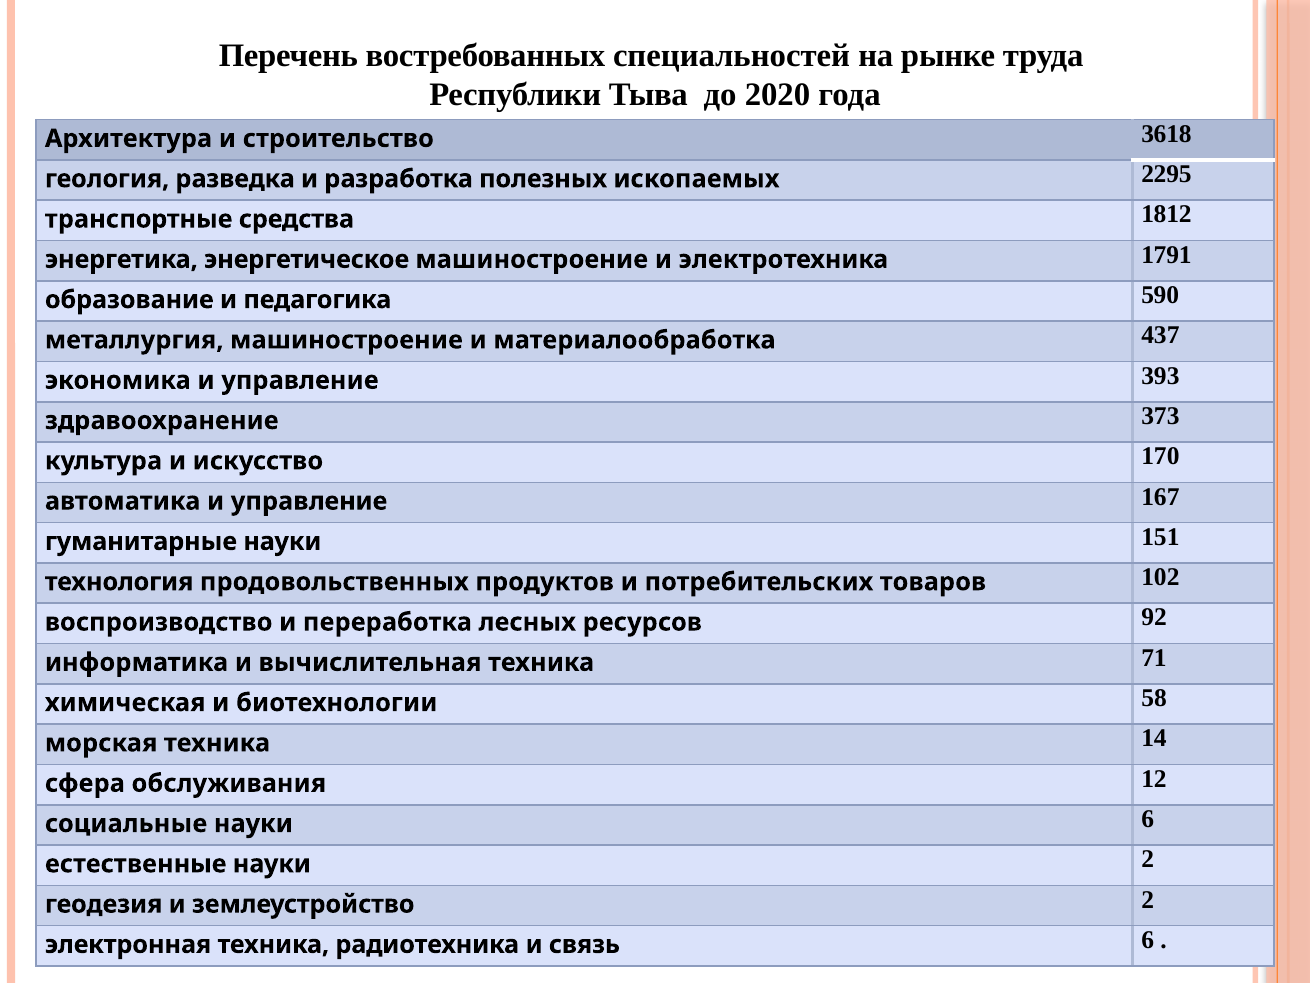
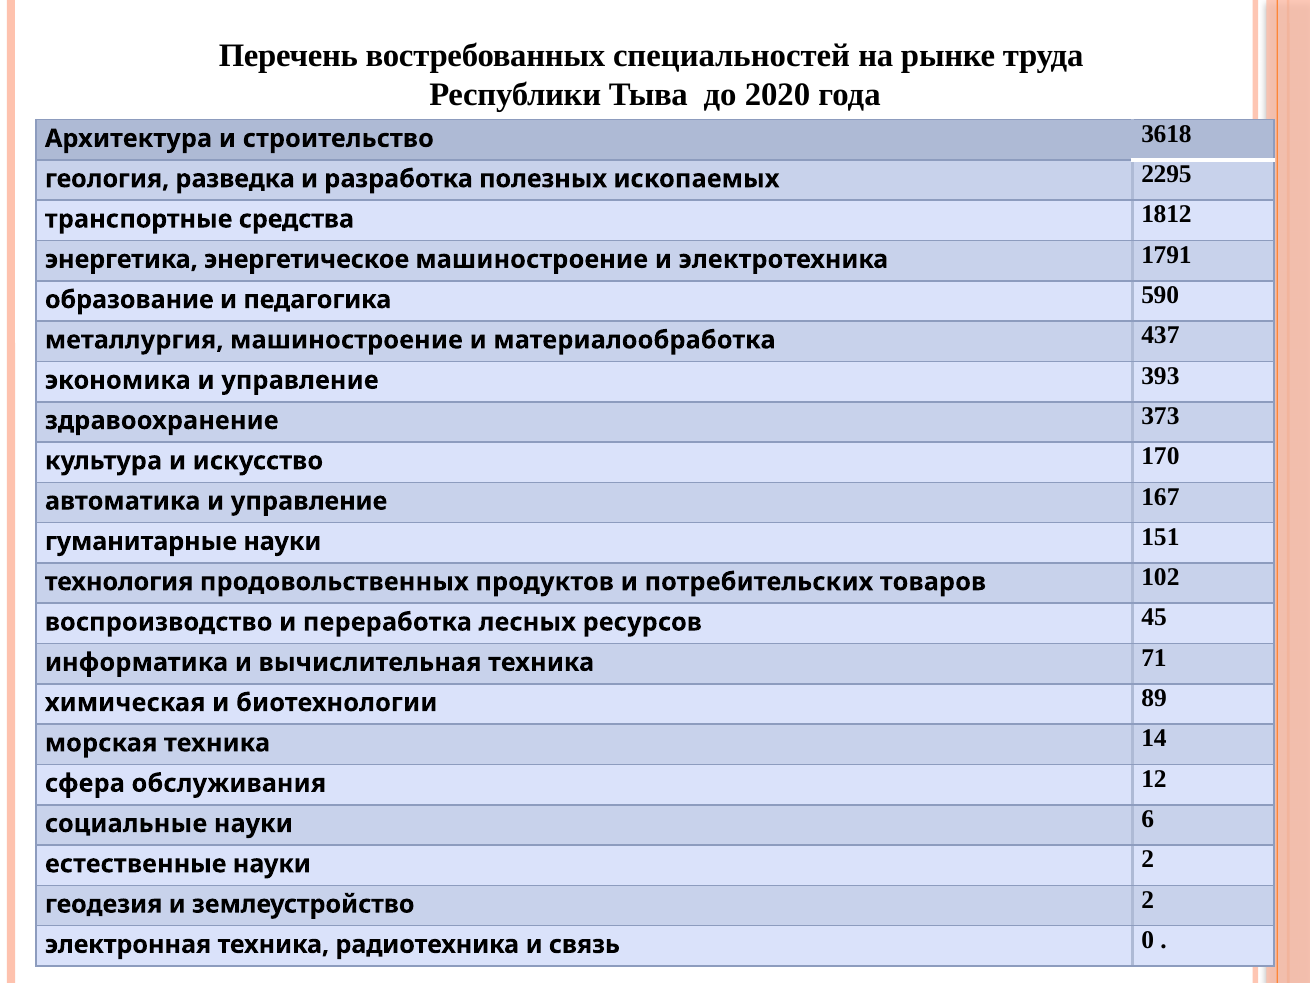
92: 92 -> 45 (1154, 617)
58: 58 -> 89 (1154, 698)
связь 6: 6 -> 0 (1148, 939)
